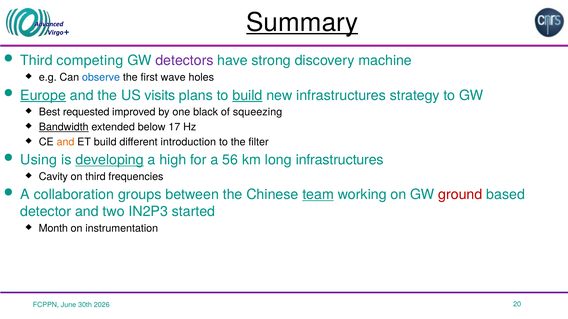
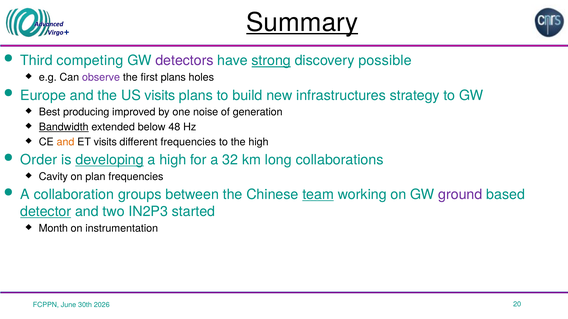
strong underline: none -> present (271, 61)
machine: machine -> possible (385, 61)
observe colour: blue -> purple (101, 78)
first wave: wave -> plans (173, 78)
Europe underline: present -> none (43, 96)
build underline: present -> none (247, 96)
requested: requested -> producing (86, 112)
black: black -> noise (206, 112)
squeezing: squeezing -> generation (258, 112)
17: 17 -> 48 (174, 127)
ET build: build -> visits (105, 142)
different introduction: introduction -> frequencies (188, 142)
the filter: filter -> high (259, 142)
Using: Using -> Order (39, 160)
56: 56 -> 32 (230, 160)
long infrastructures: infrastructures -> collaborations (340, 160)
on third: third -> plan (95, 177)
ground colour: red -> purple (460, 195)
detector underline: none -> present (46, 212)
